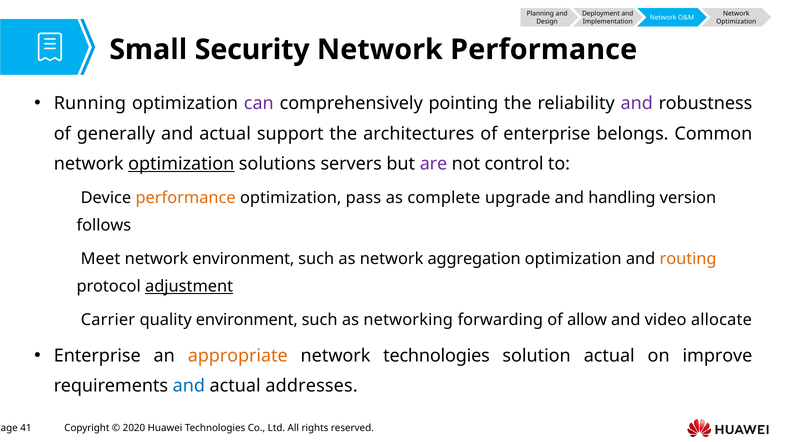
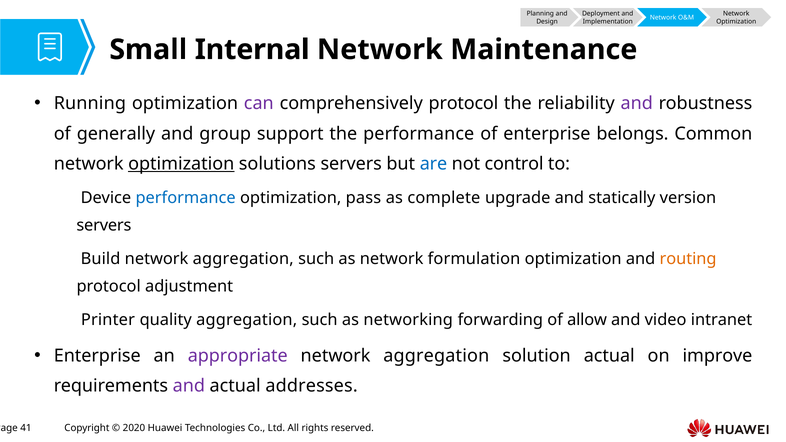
Security: Security -> Internal (252, 50)
Network Performance: Performance -> Maintenance (544, 50)
comprehensively pointing: pointing -> protocol (463, 103)
actual: actual -> group (225, 134)
the architectures: architectures -> performance (419, 134)
are colour: purple -> blue (433, 164)
performance colour: orange -> blue (186, 198)
handling: handling -> statically (622, 198)
follows: follows -> servers (104, 226)
Meet: Meet -> Build (101, 259)
environment: environment -> aggregation (243, 259)
aggregation: aggregation -> formulation (474, 259)
adjustment underline: present -> none (189, 287)
Carrier: Carrier -> Printer (108, 320)
quality environment: environment -> aggregation (247, 320)
allocate: allocate -> intranet (722, 320)
appropriate colour: orange -> purple (238, 356)
technologies: technologies -> aggregation (436, 356)
and colour: blue -> purple (189, 386)
